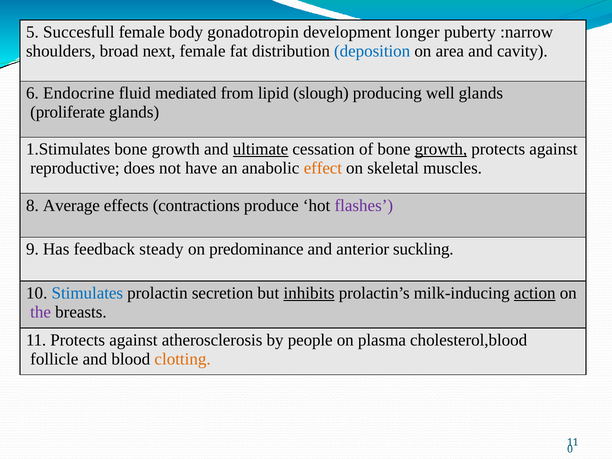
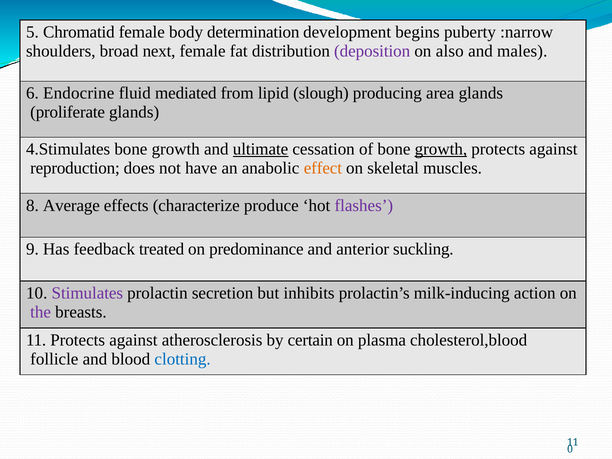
Succesfull: Succesfull -> Chromatid (79, 32)
gonadotropin: gonadotropin -> determination (253, 32)
longer: longer -> begins (418, 32)
deposition colour: blue -> purple (372, 51)
area: area -> also (450, 51)
cavity: cavity -> males (522, 51)
well: well -> area (440, 93)
1.Stimulates: 1.Stimulates -> 4.Stimulates (68, 149)
reproductive: reproductive -> reproduction (75, 168)
contractions: contractions -> characterize (196, 205)
steady: steady -> treated (162, 249)
Stimulates colour: blue -> purple (87, 293)
inhibits underline: present -> none (309, 293)
action underline: present -> none (535, 293)
people: people -> certain (310, 340)
clotting colour: orange -> blue (183, 359)
